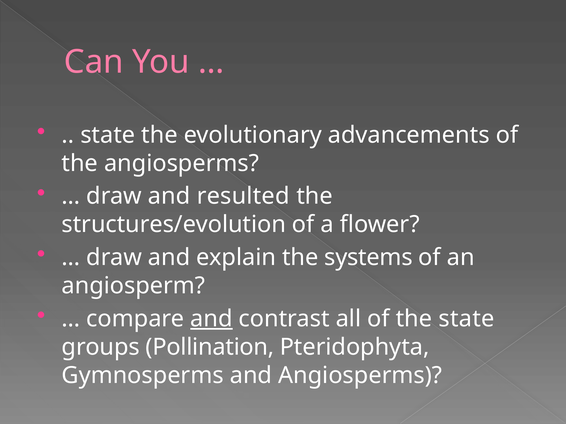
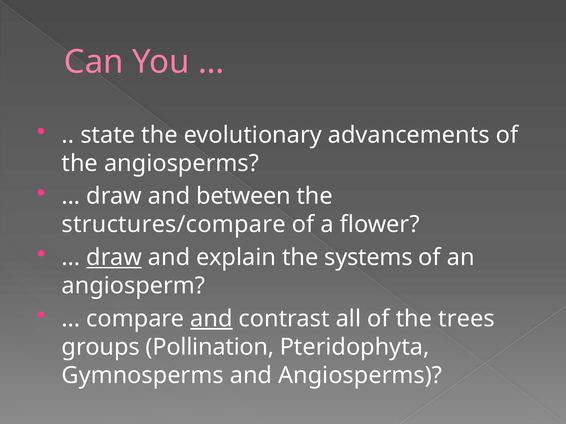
resulted: resulted -> between (243, 196)
structures/evolution: structures/evolution -> structures/compare (174, 225)
draw underline: none -> present (114, 258)
the state: state -> trees (467, 319)
